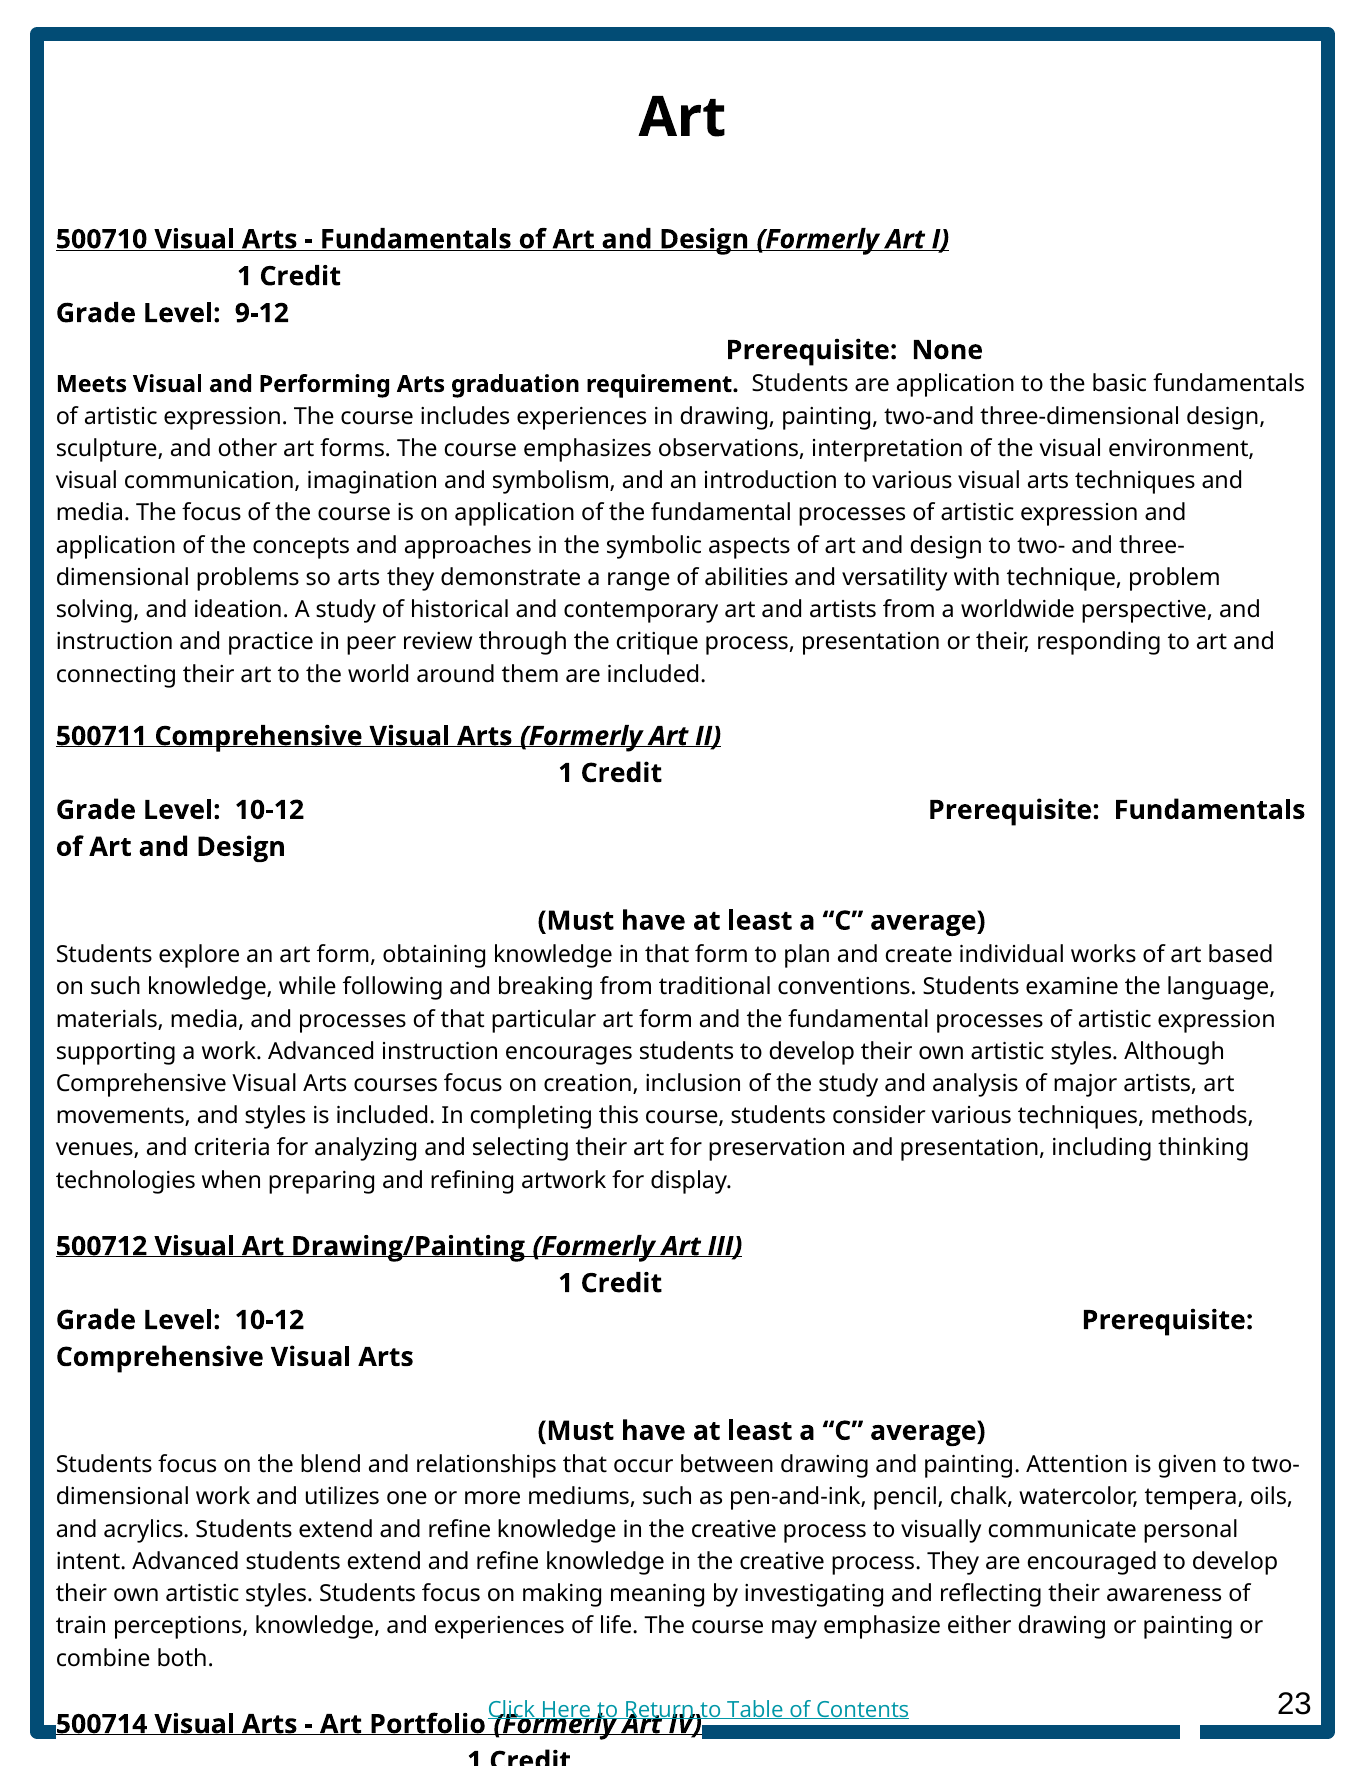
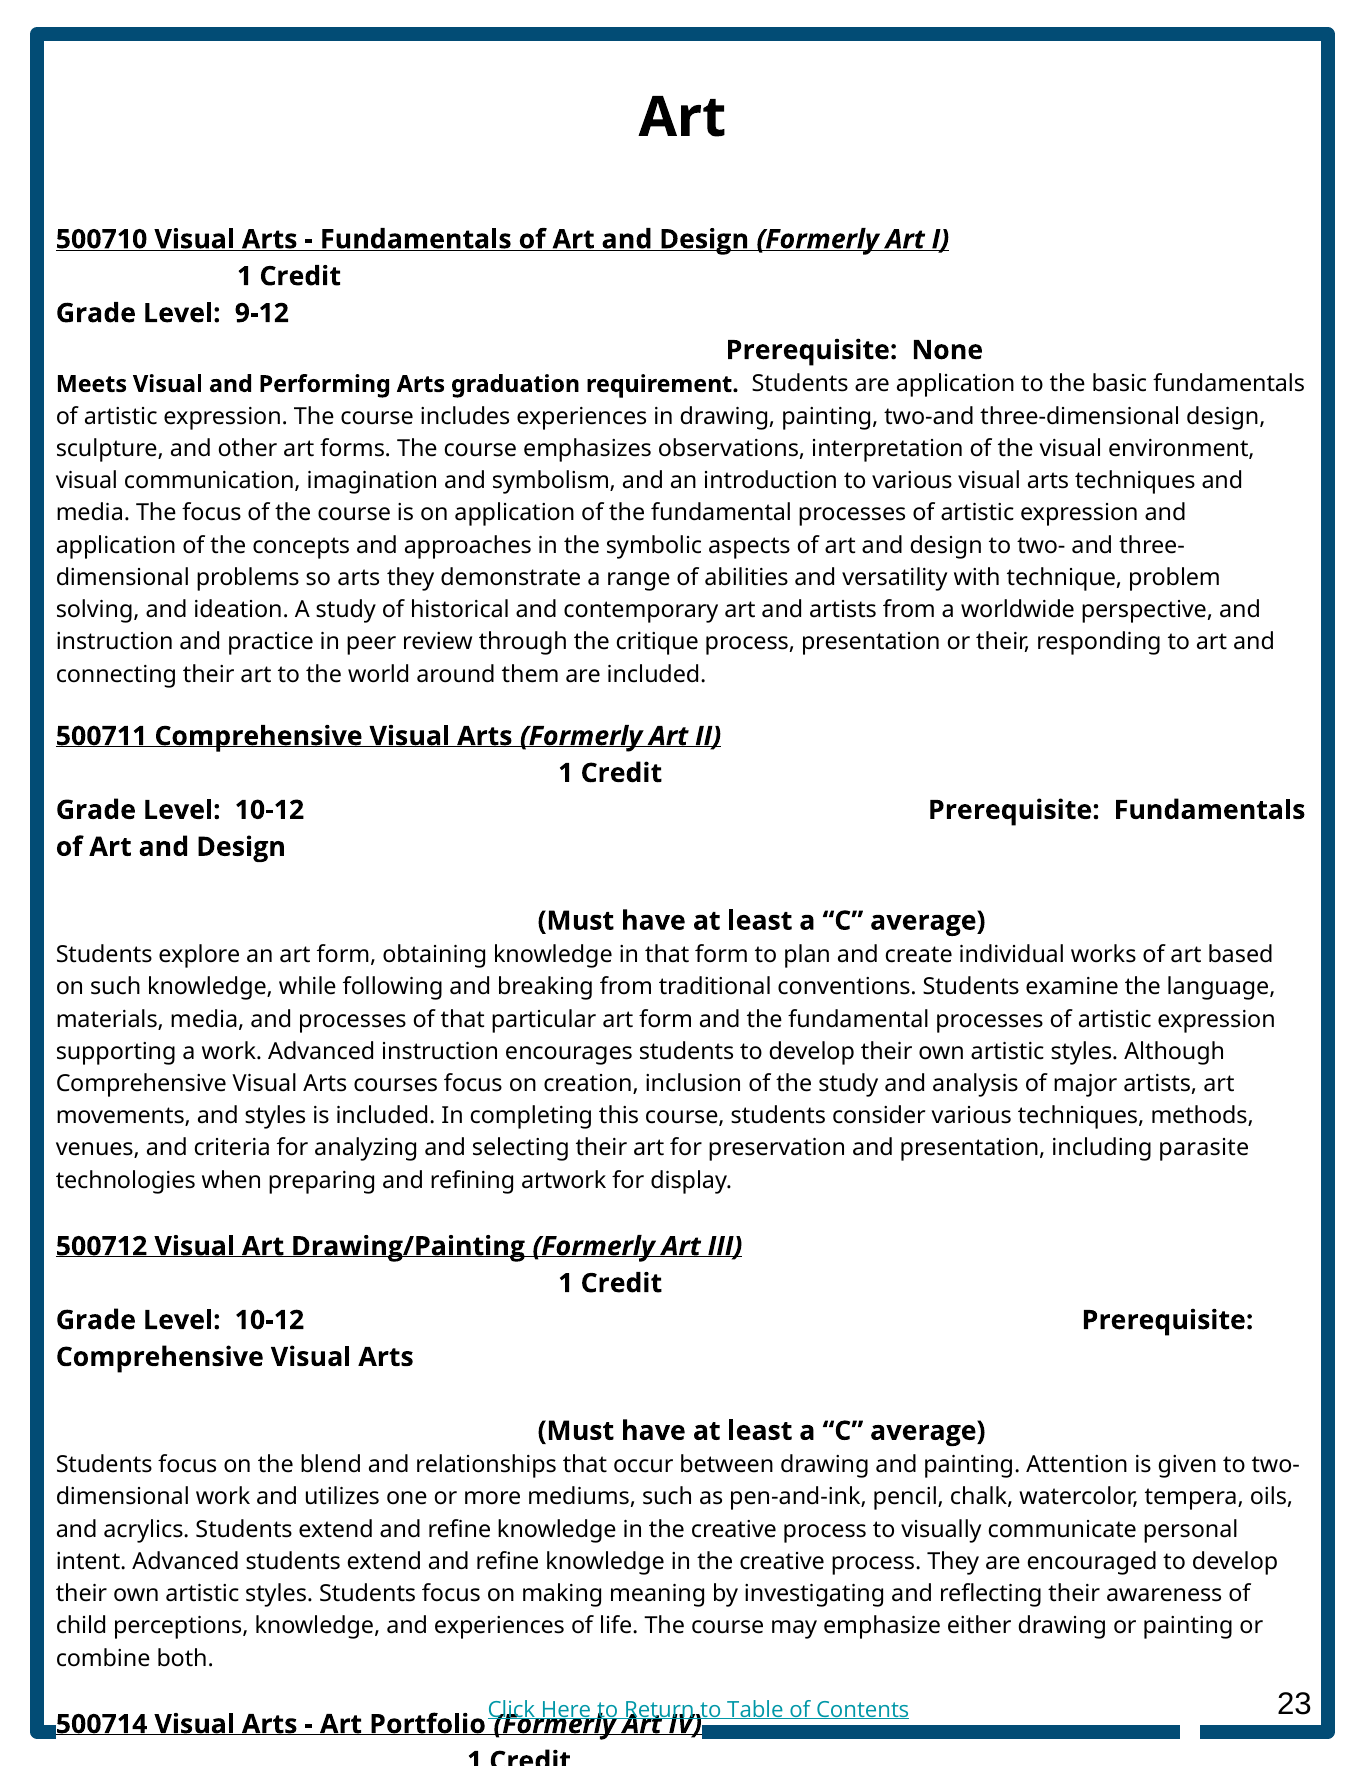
including thinking: thinking -> parasite (1204, 1149)
train: train -> child (82, 1627)
